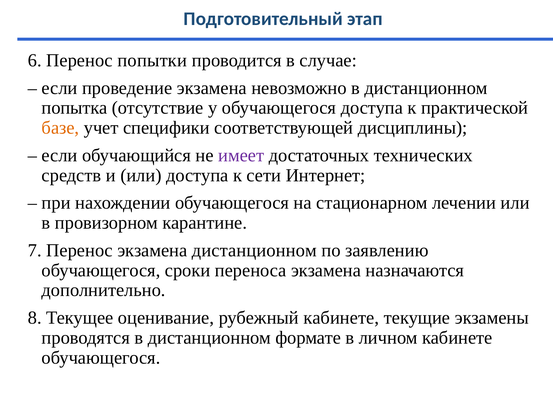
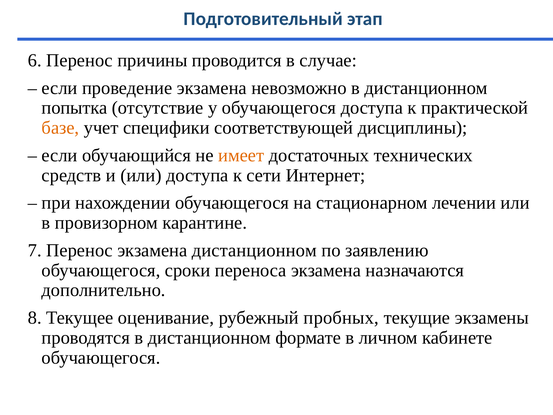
попытки: попытки -> причины (152, 60)
имеет colour: purple -> orange (241, 155)
рубежный кабинете: кабинете -> пробных (341, 318)
